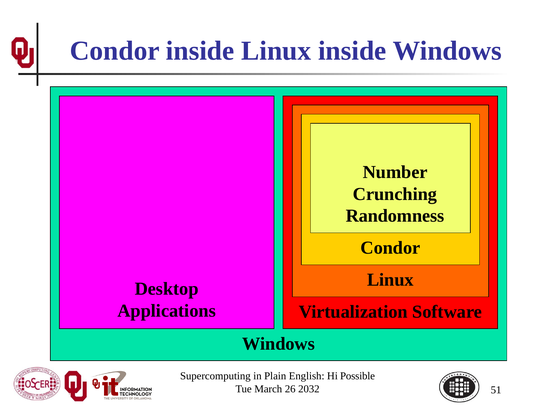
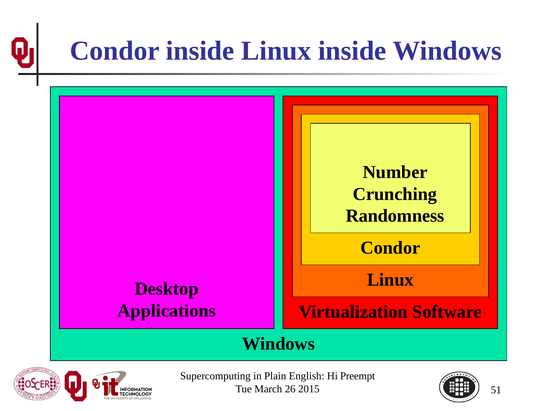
Possible: Possible -> Preempt (358, 376)
2032: 2032 -> 2015 (309, 389)
